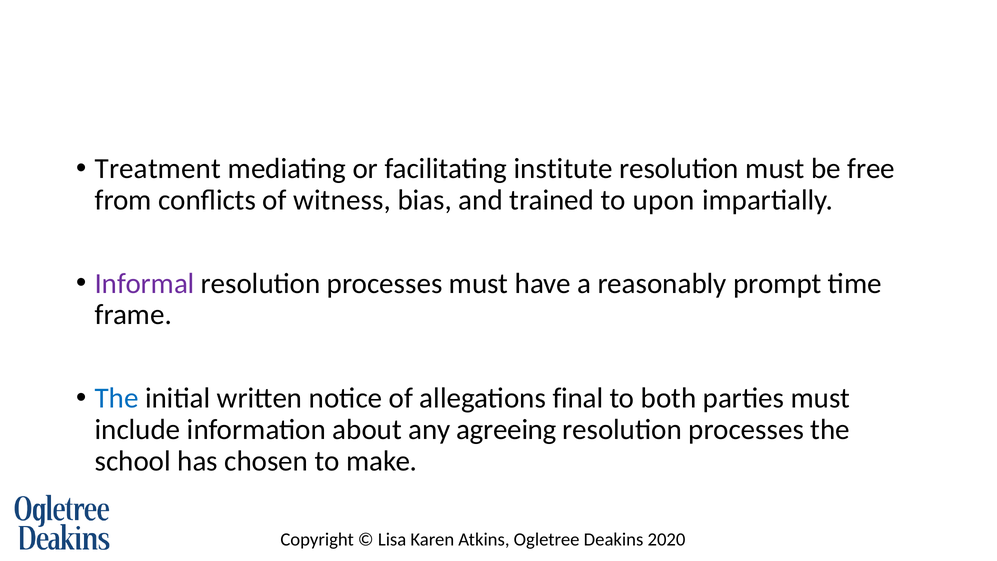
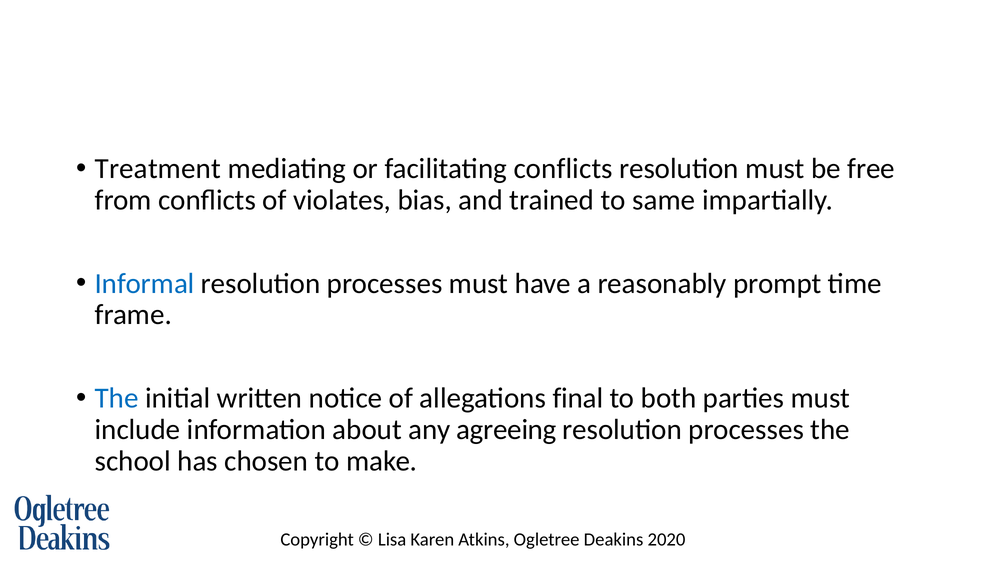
facilitating institute: institute -> conflicts (563, 169)
witness: witness -> violates (342, 200)
upon: upon -> same (664, 200)
Informal colour: purple -> blue (145, 283)
